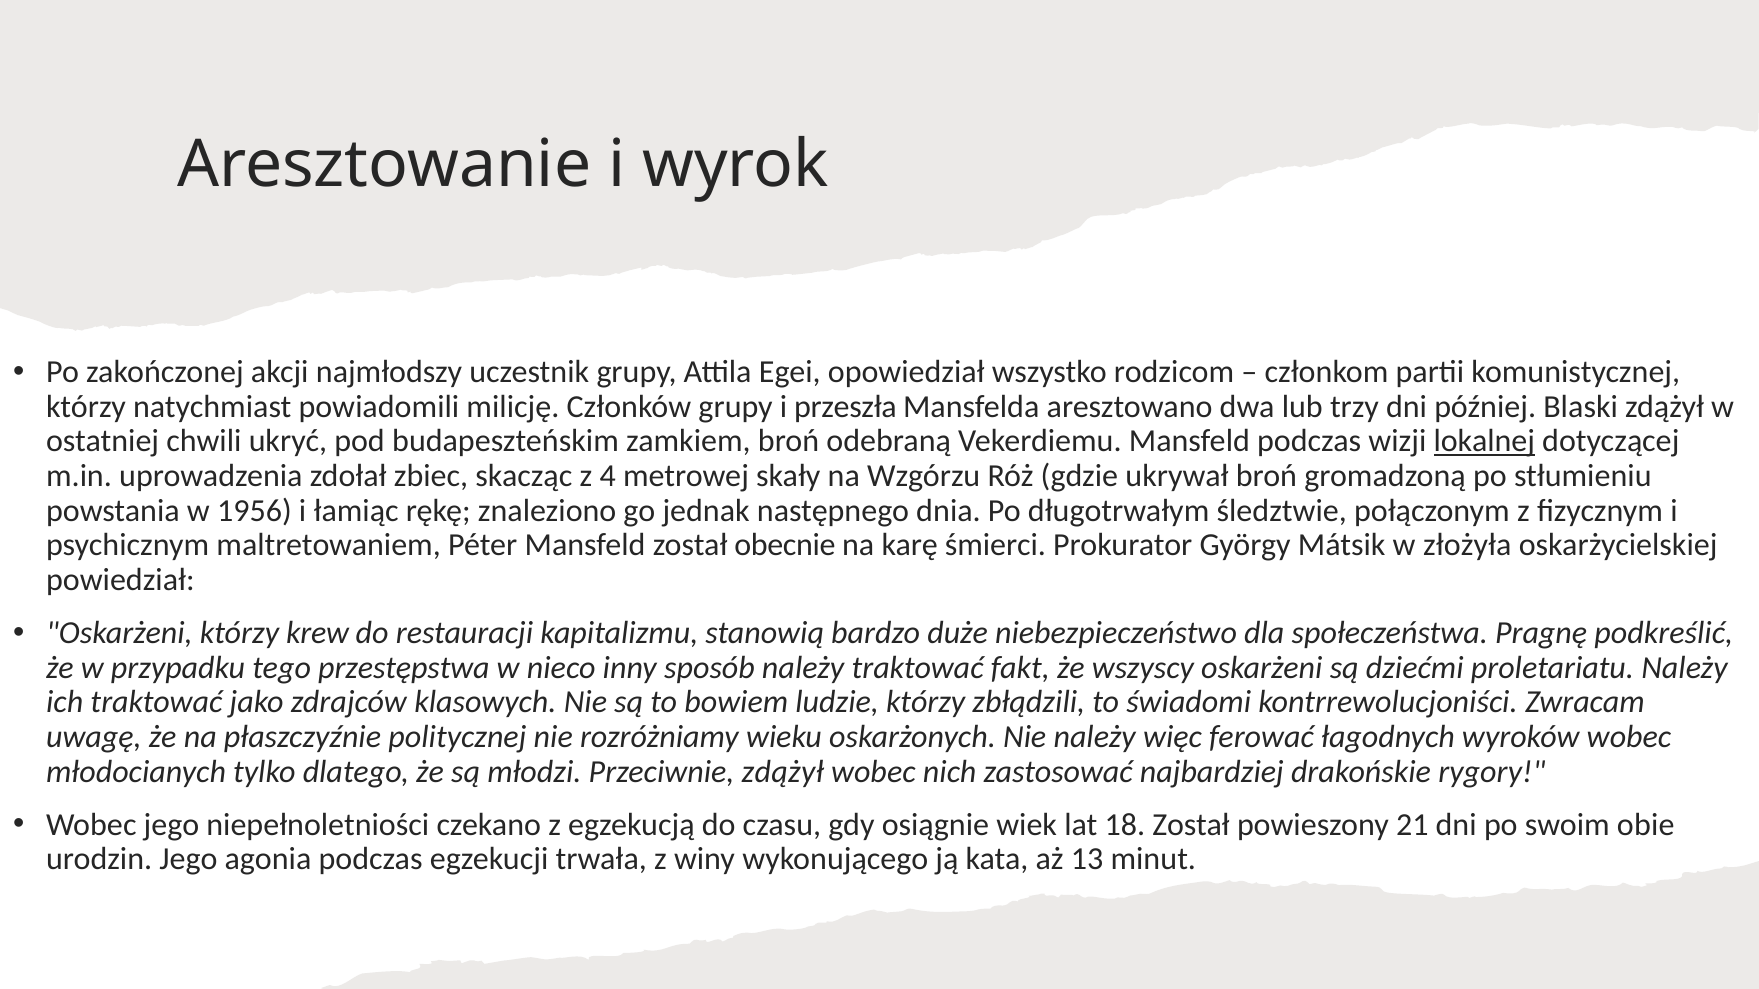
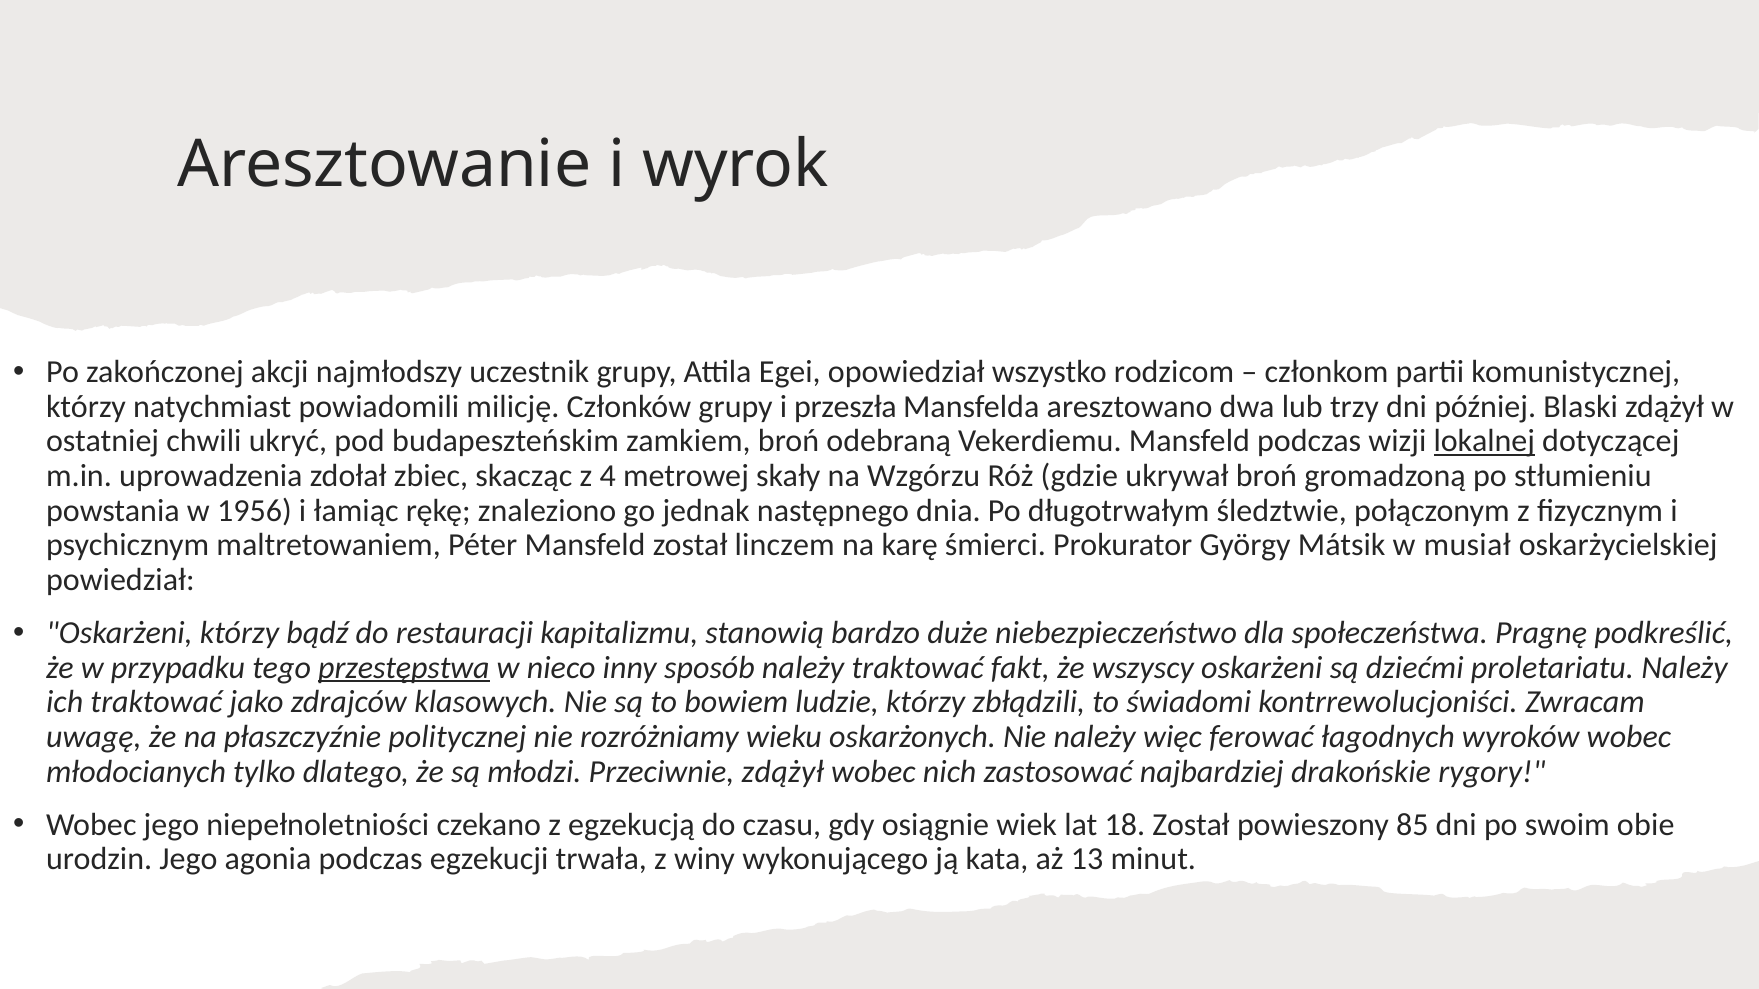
obecnie: obecnie -> linczem (785, 545)
złożyła: złożyła -> musiał (1467, 545)
krew: krew -> bądź (317, 633)
przestępstwa underline: none -> present (404, 668)
21: 21 -> 85 (1412, 825)
